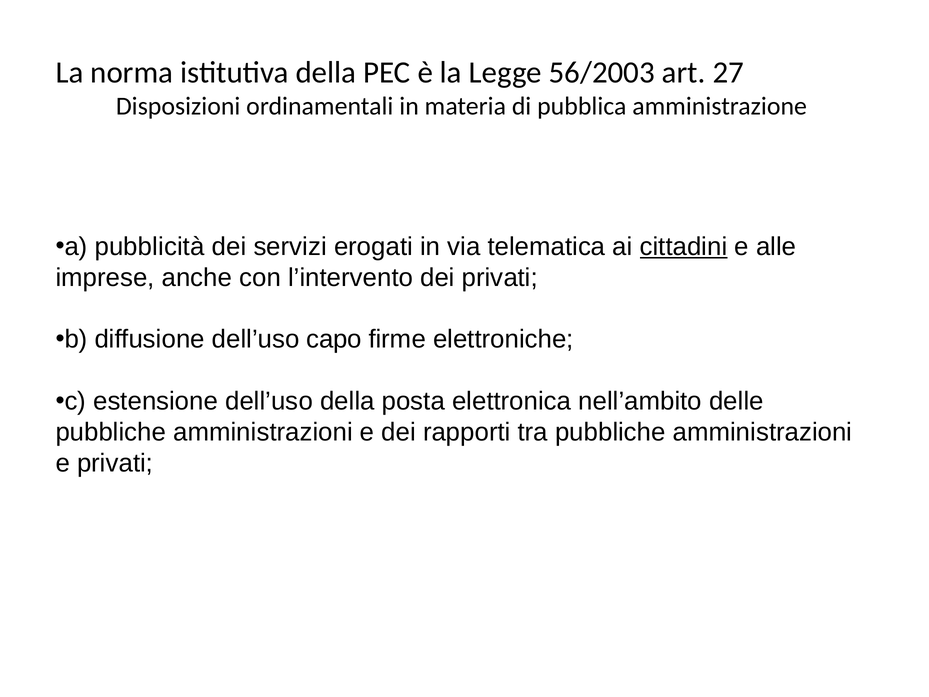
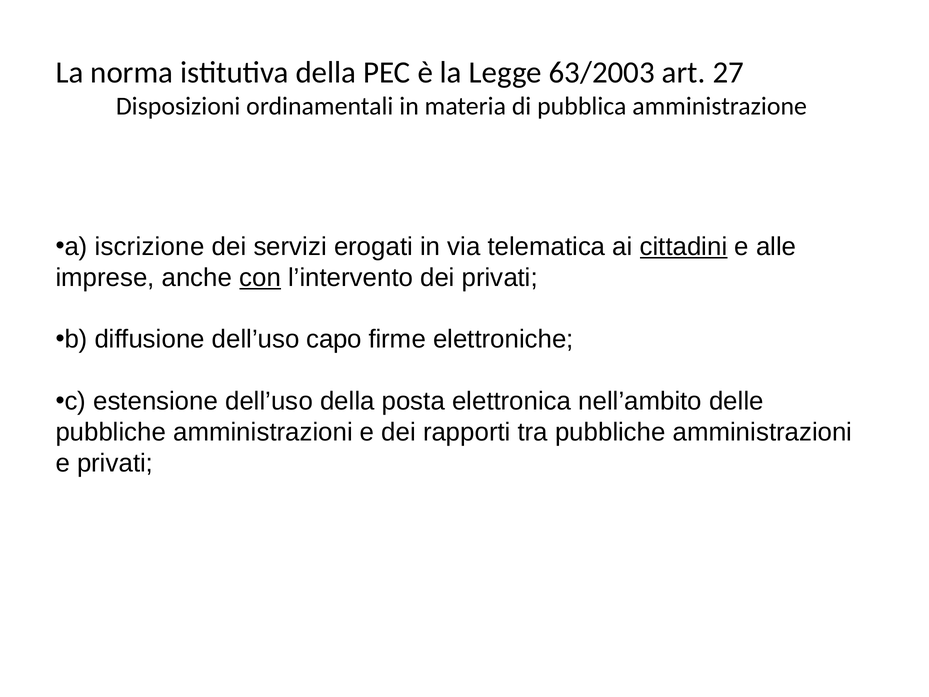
56/2003: 56/2003 -> 63/2003 (602, 73)
pubblicità: pubblicità -> iscrizione (150, 246)
con underline: none -> present (260, 277)
